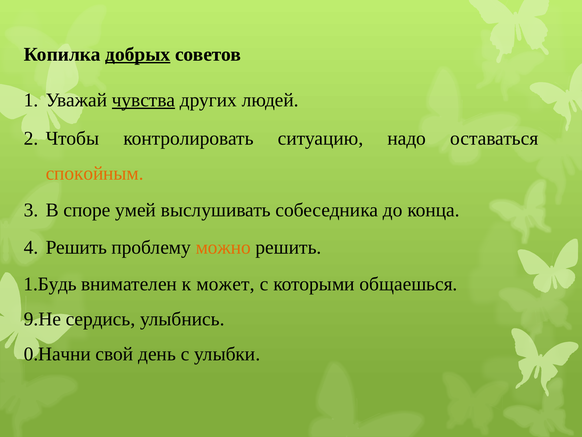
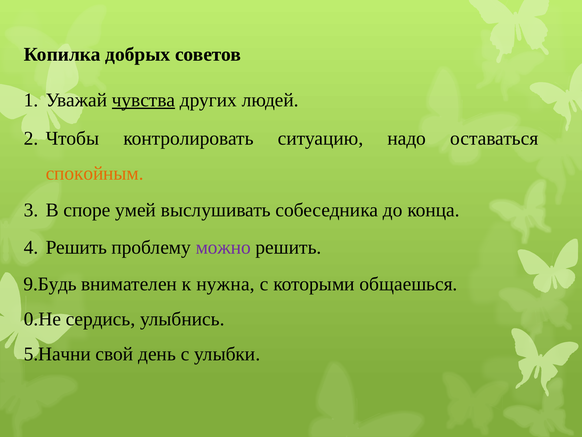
добрых underline: present -> none (138, 54)
можно colour: orange -> purple (223, 247)
1.Будь: 1.Будь -> 9.Будь (50, 284)
может: может -> нужна (226, 284)
9.Не: 9.Не -> 0.Не (42, 319)
0.Начни: 0.Начни -> 5.Начни (57, 354)
